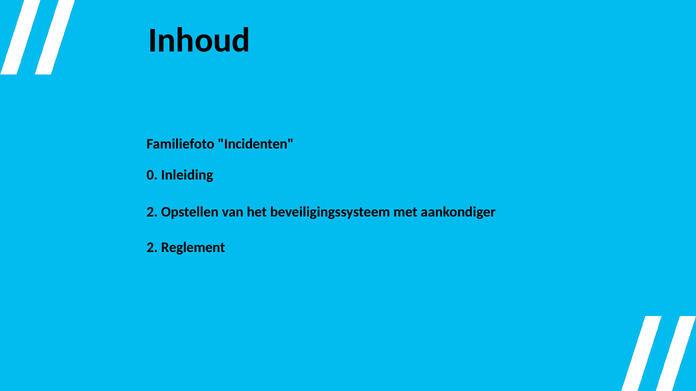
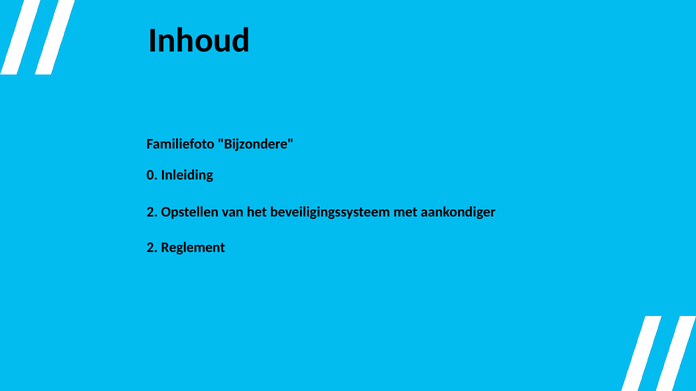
Incidenten: Incidenten -> Bijzondere (256, 144)
